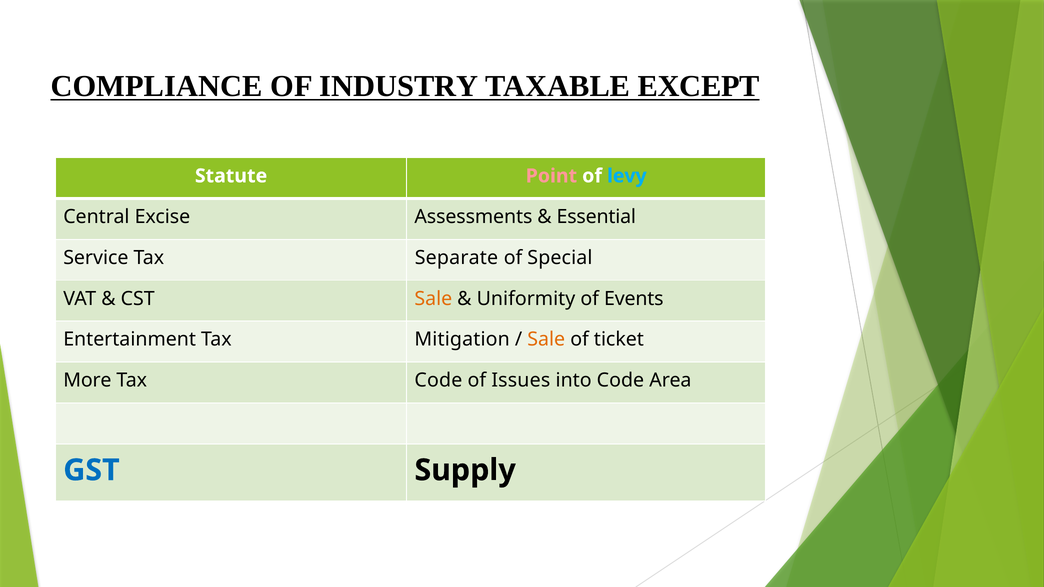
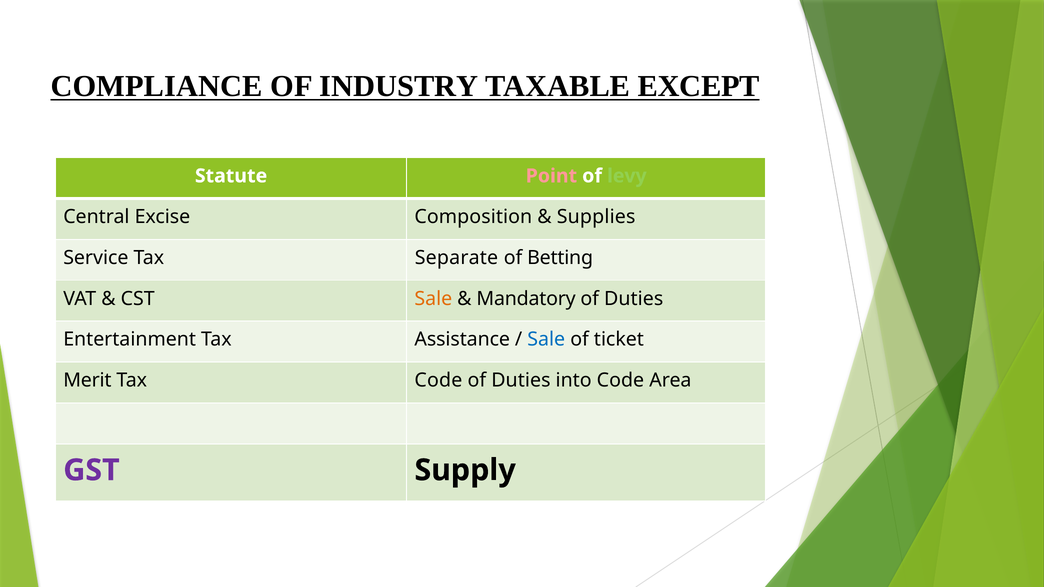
levy colour: light blue -> light green (627, 176)
Assessments: Assessments -> Composition (473, 217)
Essential: Essential -> Supplies (596, 217)
Special: Special -> Betting (560, 258)
Uniformity: Uniformity -> Mandatory (526, 299)
Events: Events -> Duties (634, 299)
Mitigation: Mitigation -> Assistance (462, 340)
Sale colour: orange -> blue (546, 340)
More: More -> Merit (87, 381)
Issues: Issues -> Duties (521, 381)
GST colour: blue -> purple (91, 470)
